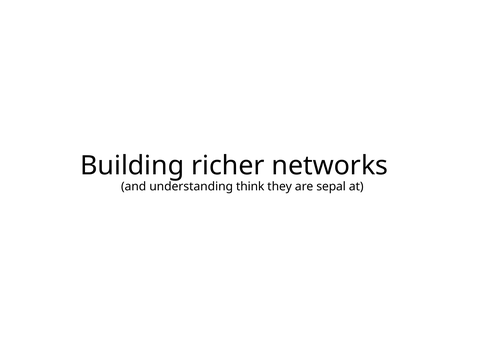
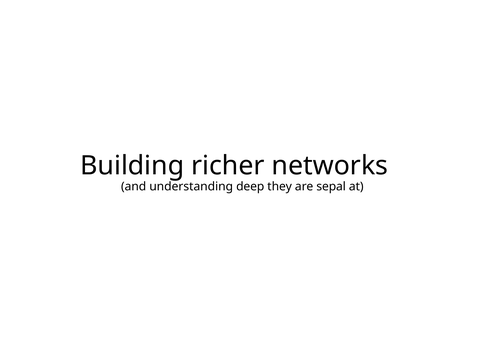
think: think -> deep (250, 187)
